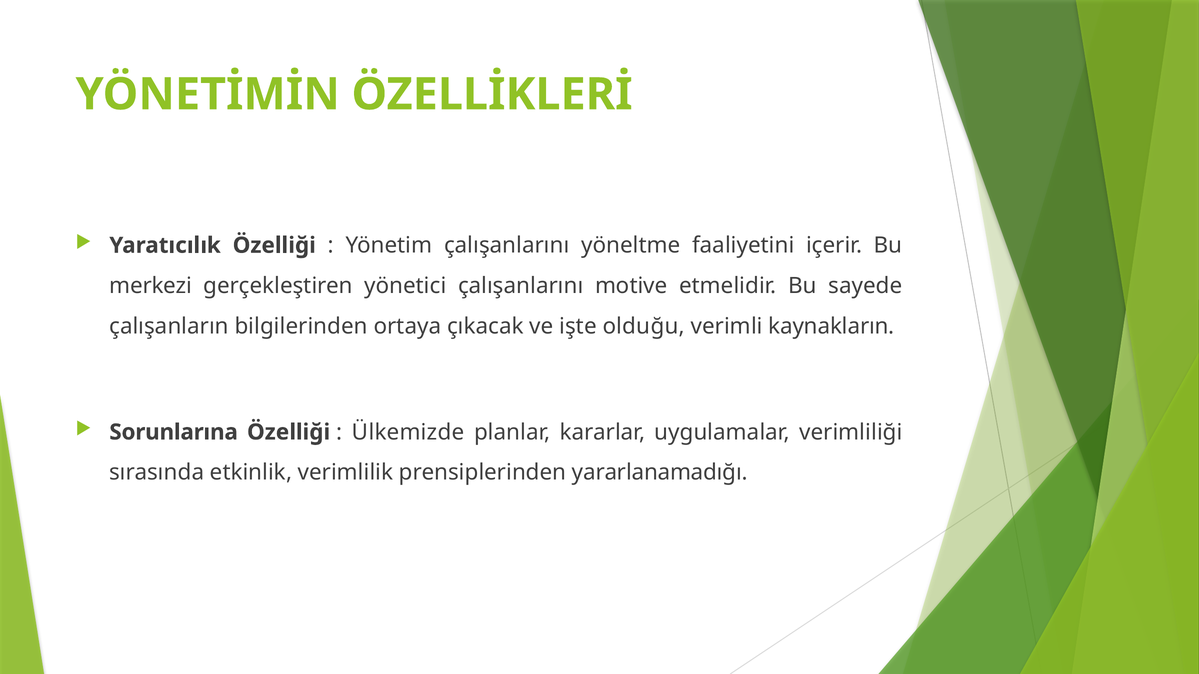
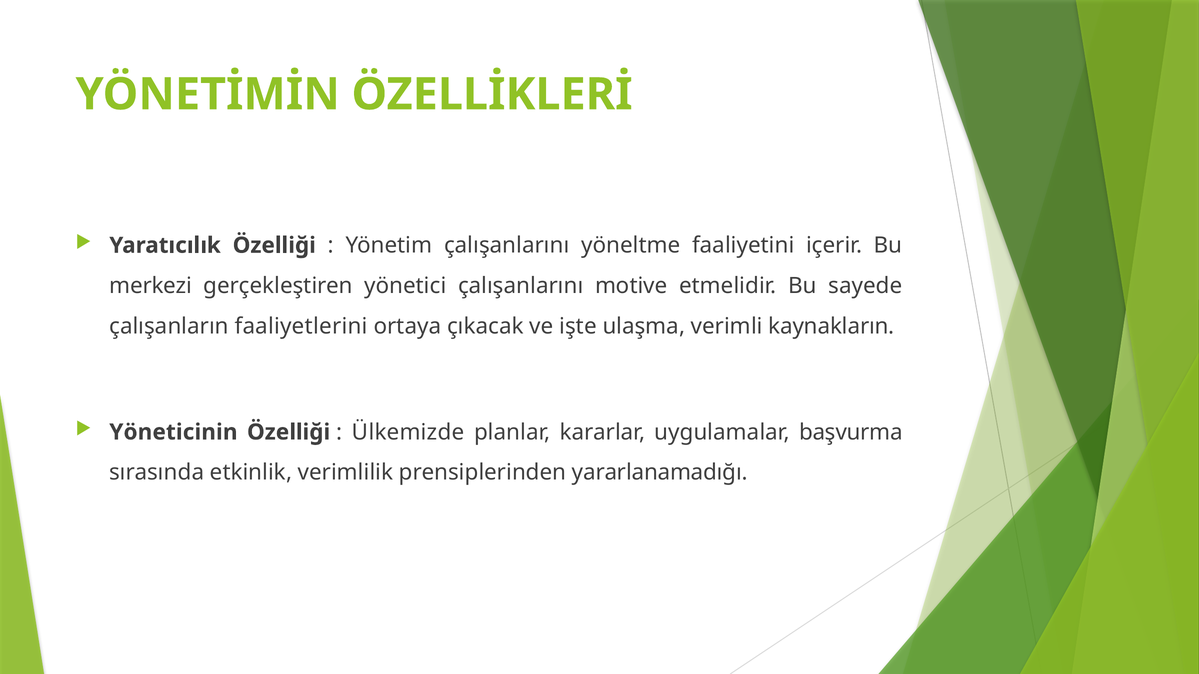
bilgilerinden: bilgilerinden -> faaliyetlerini (301, 326)
olduğu: olduğu -> ulaşma (644, 326)
Sorunlarına: Sorunlarına -> Yöneticinin (173, 432)
verimliliği: verimliliği -> başvurma (851, 432)
